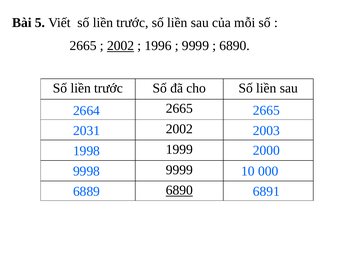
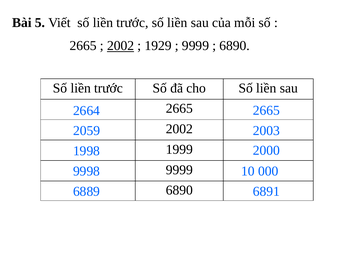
1996: 1996 -> 1929 (158, 46)
2031: 2031 -> 2059 (87, 131)
6890 underline: present -> none (179, 190)
